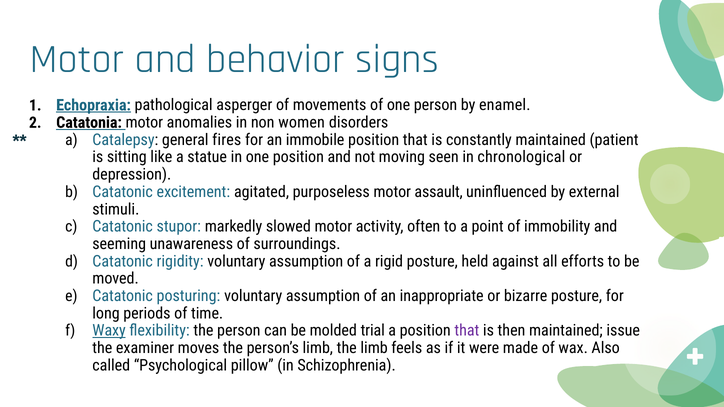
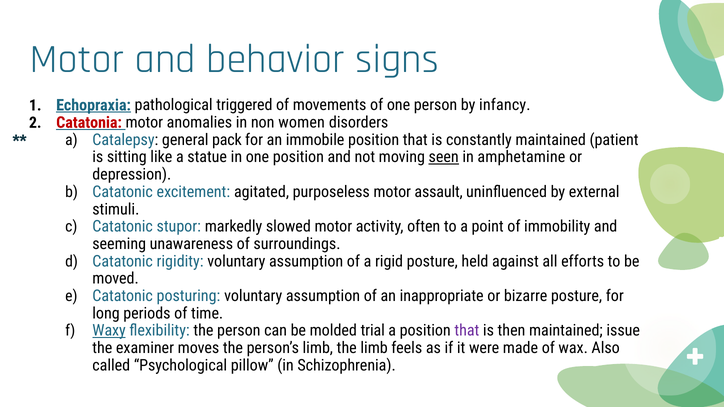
asperger: asperger -> triggered (244, 105)
enamel: enamel -> infancy (505, 105)
Catatonia colour: black -> red (89, 123)
fires: fires -> pack (227, 140)
seen underline: none -> present (444, 157)
chronological: chronological -> amphetamine (521, 157)
